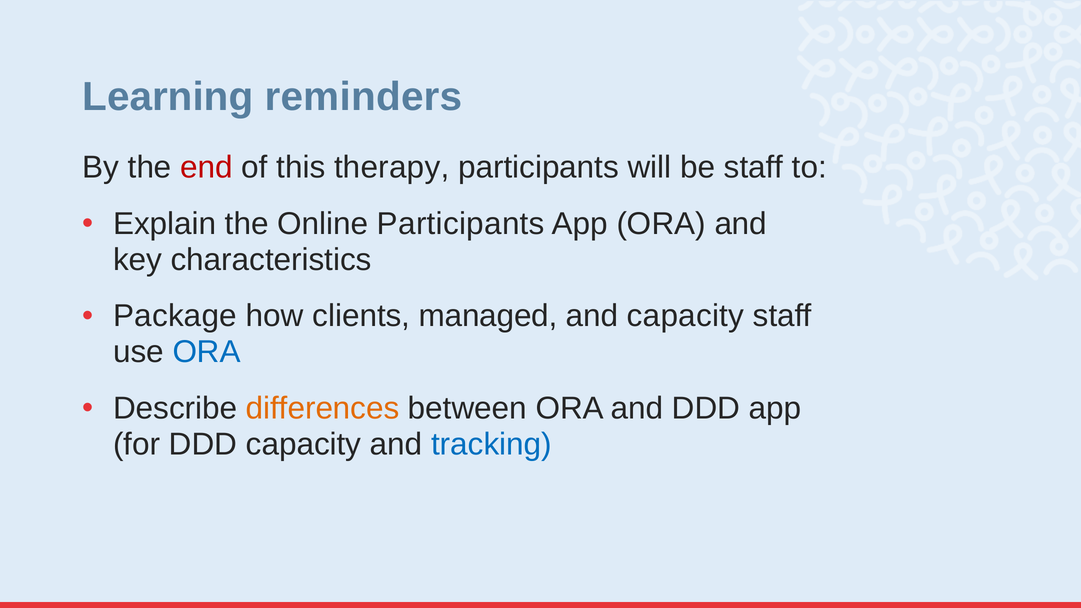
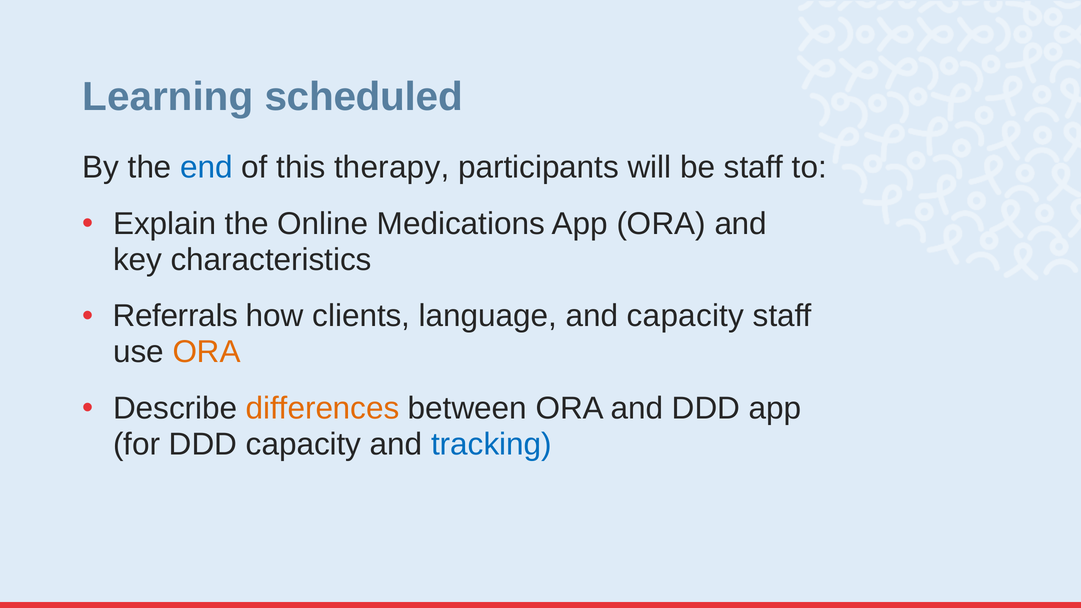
reminders: reminders -> scheduled (364, 97)
end colour: red -> blue (207, 168)
Online Participants: Participants -> Medications (461, 224)
Package: Package -> Referrals (175, 316)
managed: managed -> language (488, 316)
ORA colour: blue -> orange (207, 352)
